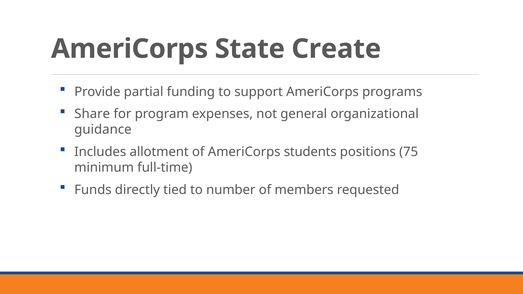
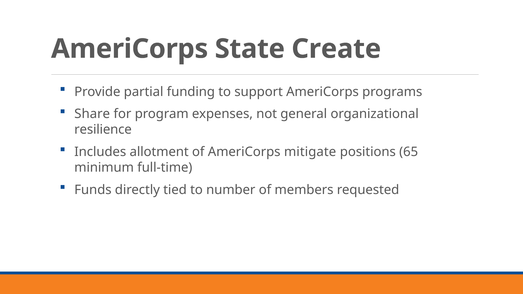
guidance: guidance -> resilience (103, 130)
students: students -> mitigate (310, 152)
75: 75 -> 65 (409, 152)
